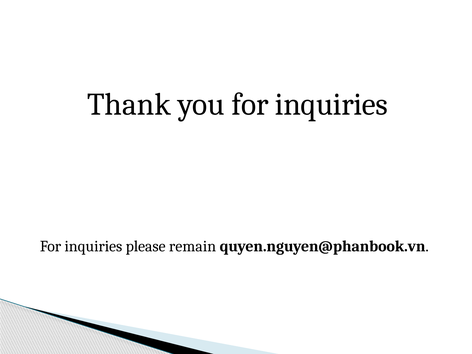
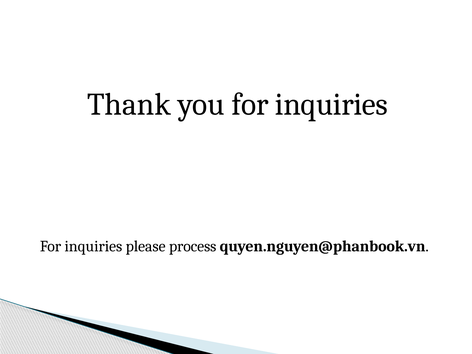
remain: remain -> process (193, 246)
